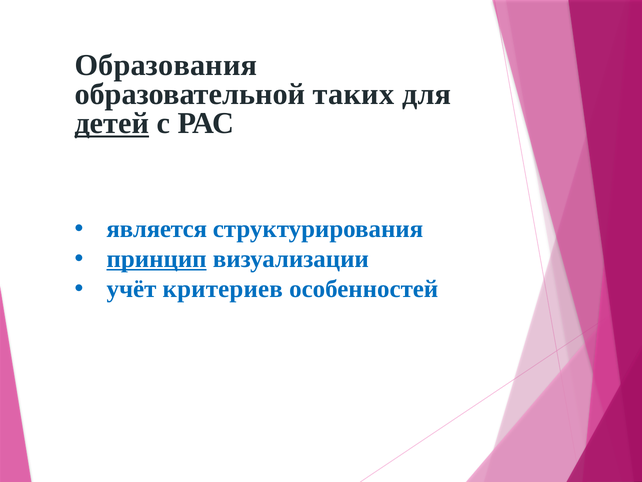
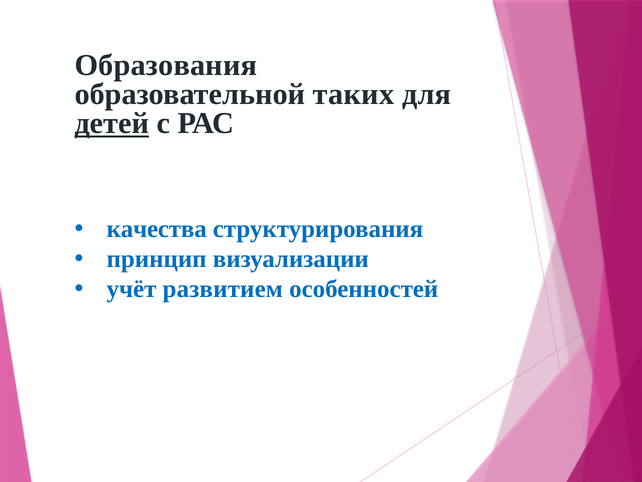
является: является -> качества (157, 229)
принцип underline: present -> none (157, 259)
критериев: критериев -> развитием (223, 289)
